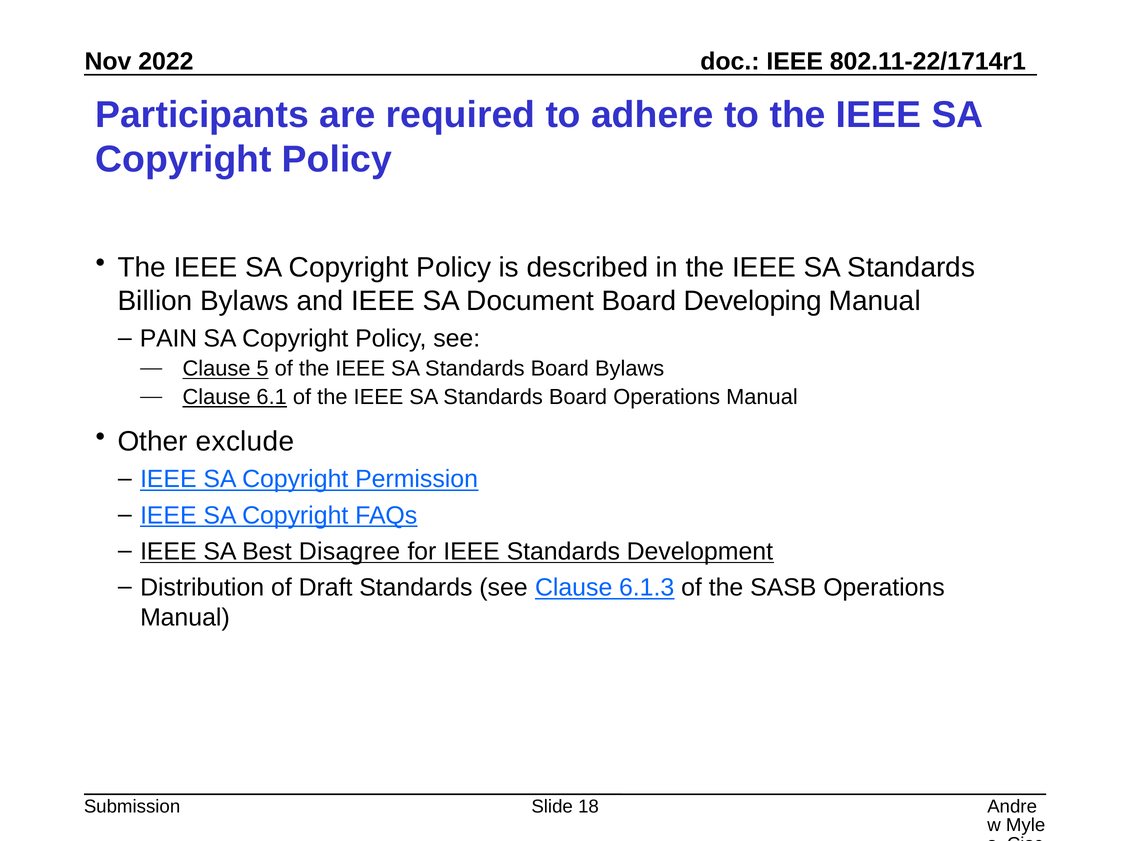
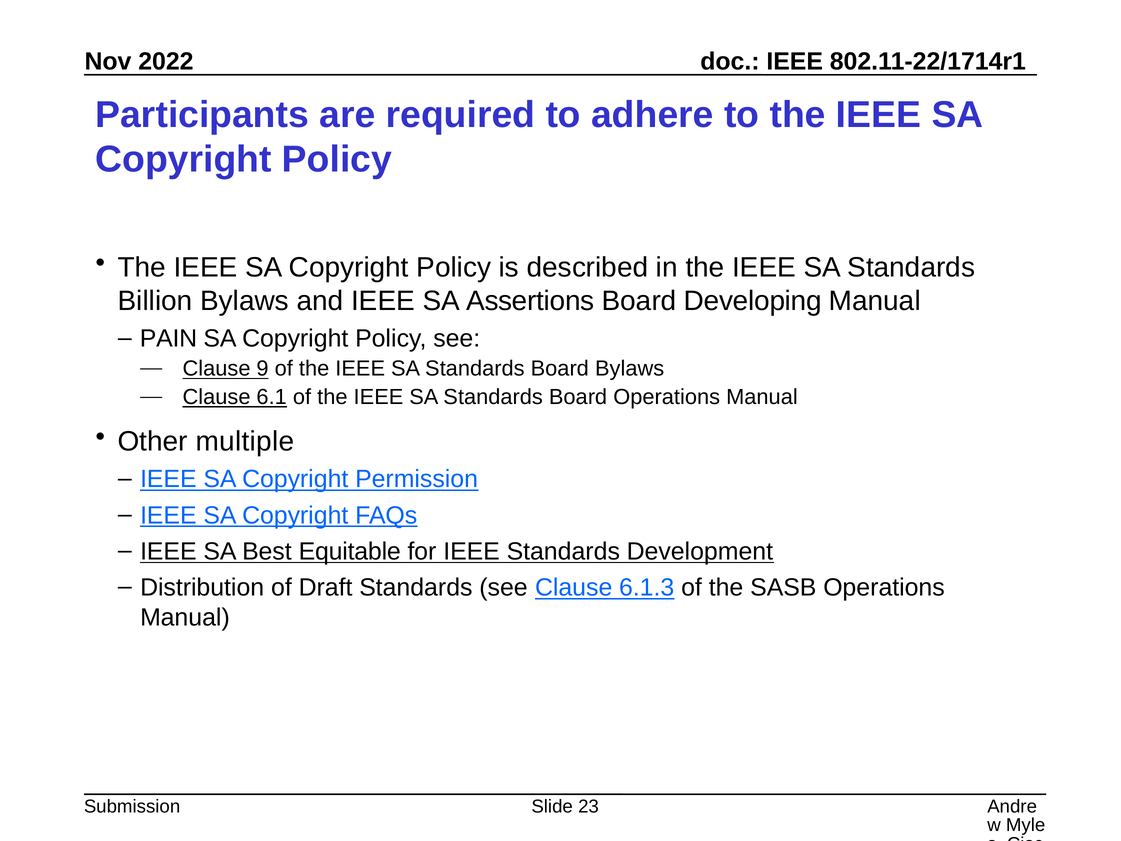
Document: Document -> Assertions (530, 301)
5: 5 -> 9 (263, 369)
exclude: exclude -> multiple (245, 441)
Disagree: Disagree -> Equitable (350, 551)
18: 18 -> 23 (589, 806)
